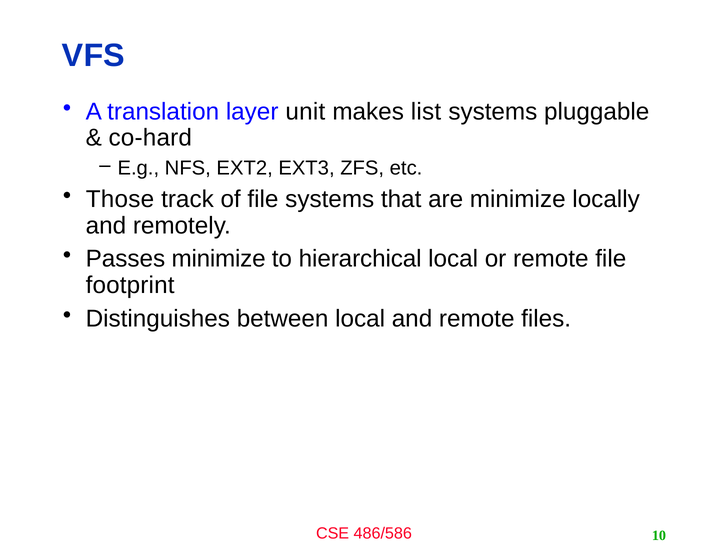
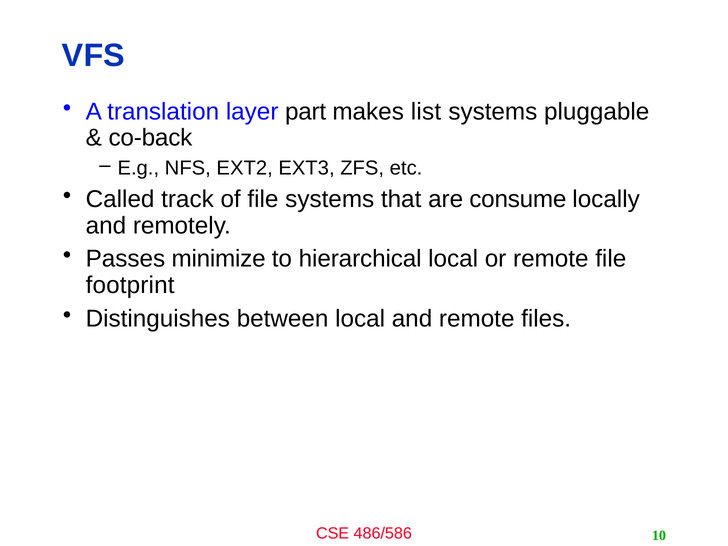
unit: unit -> part (306, 112)
co-hard: co-hard -> co-back (150, 138)
Those: Those -> Called (120, 199)
are minimize: minimize -> consume (518, 199)
